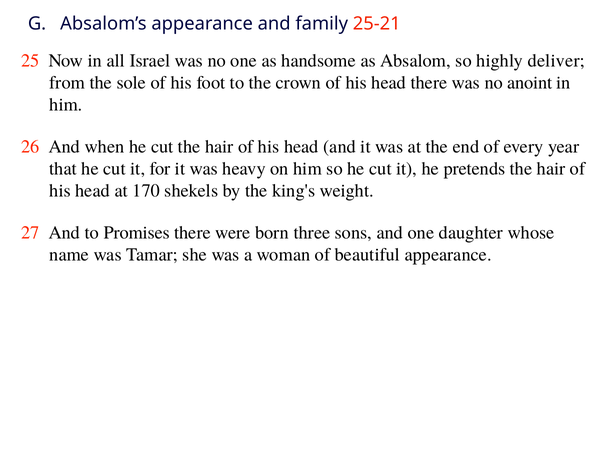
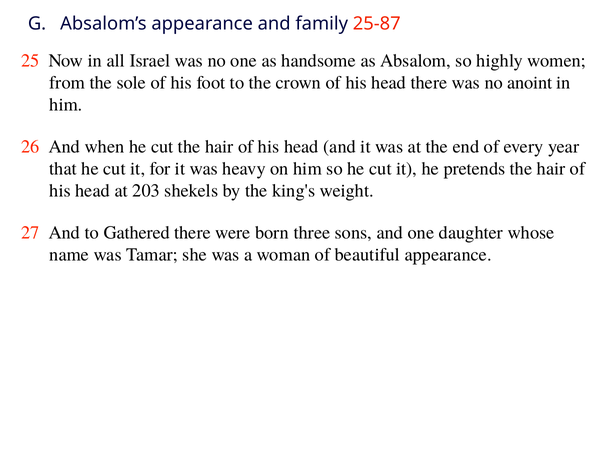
25-21: 25-21 -> 25-87 (377, 23)
deliver: deliver -> women (557, 60)
170: 170 -> 203 (146, 191)
Promises: Promises -> Gathered (137, 232)
